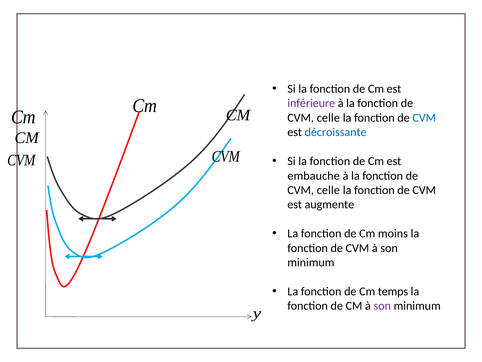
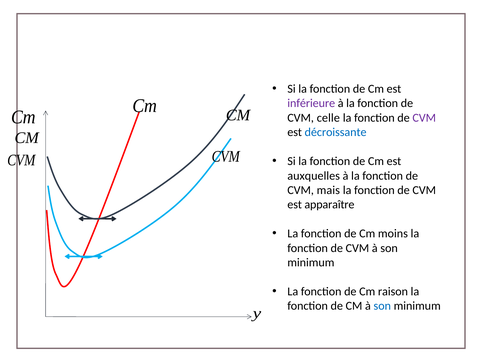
CVM colour: blue -> purple (424, 118)
embauche: embauche -> auxquelles (314, 175)
celle: celle -> mais (328, 190)
augmente: augmente -> apparaître (329, 204)
temps: temps -> raison (393, 291)
son colour: purple -> blue (382, 306)
